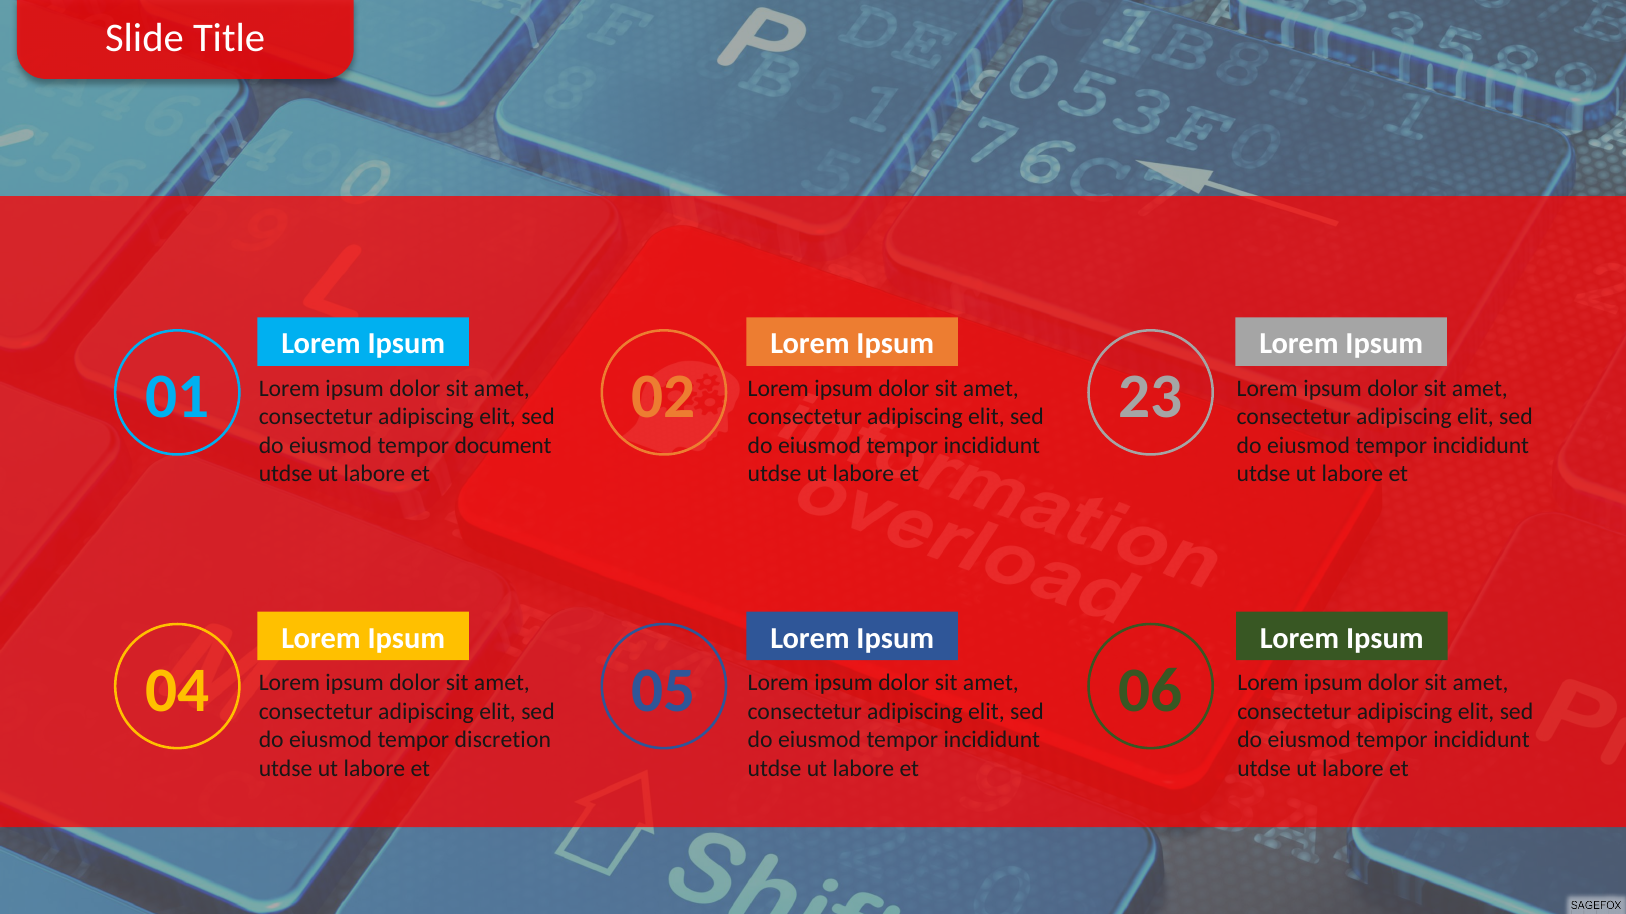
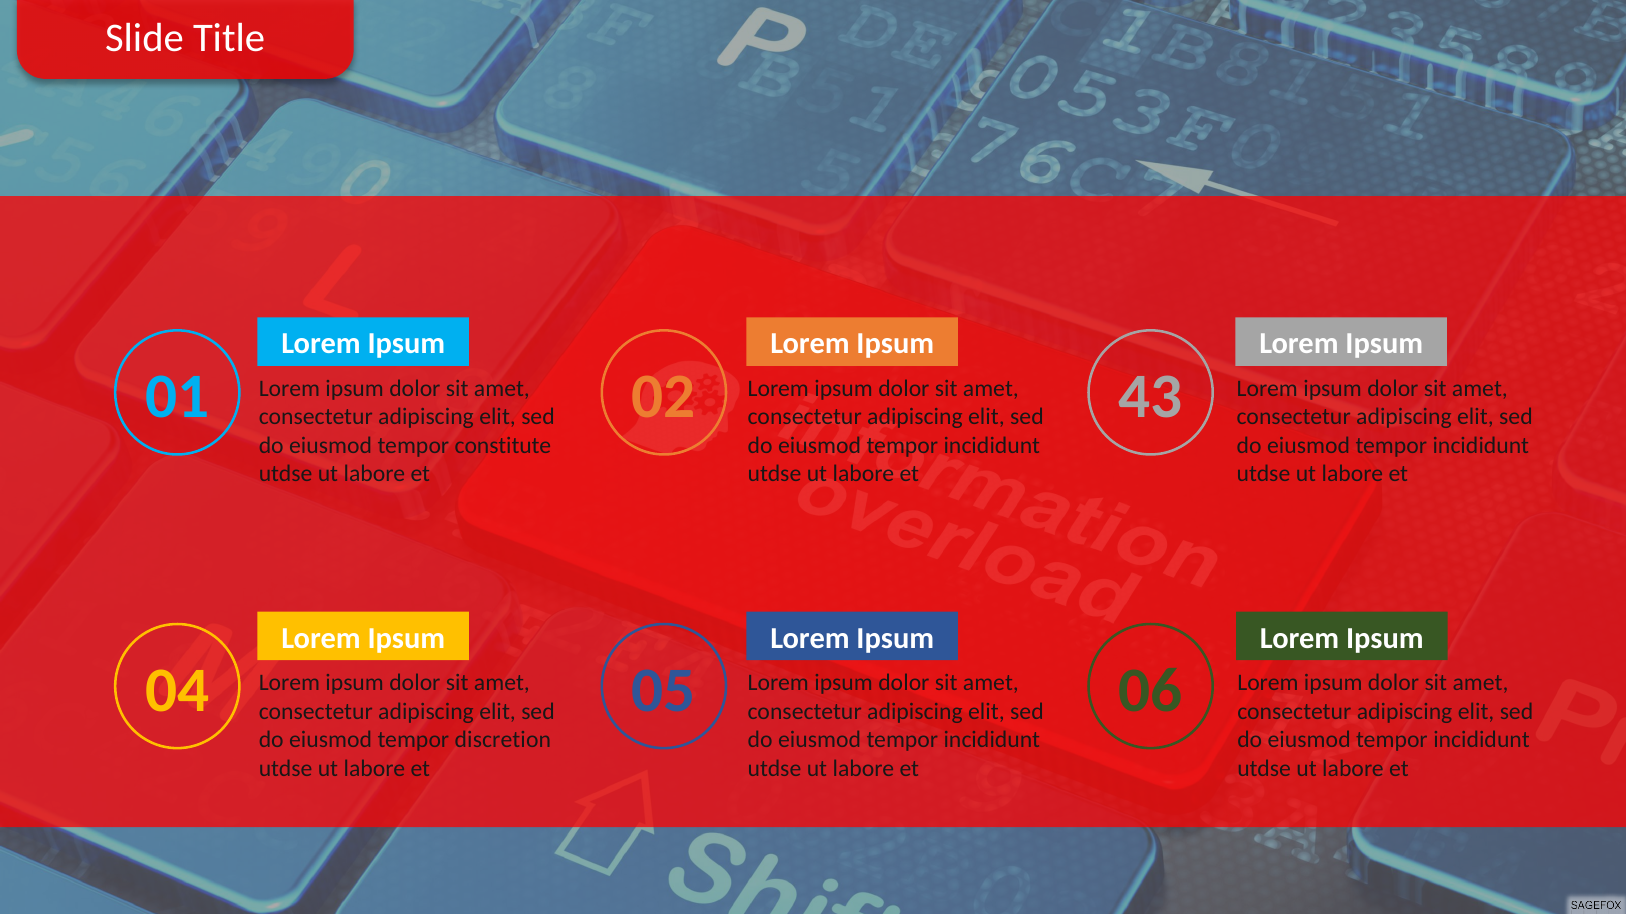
23: 23 -> 43 (1151, 397)
document: document -> constitute (503, 446)
